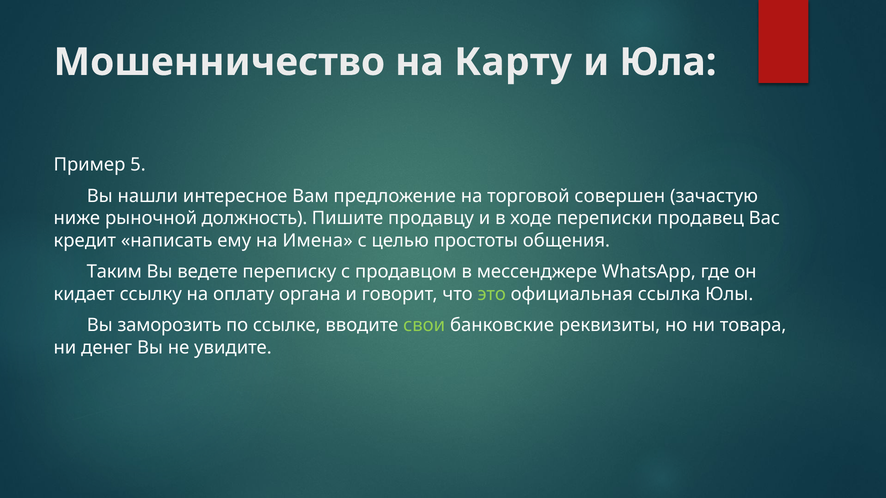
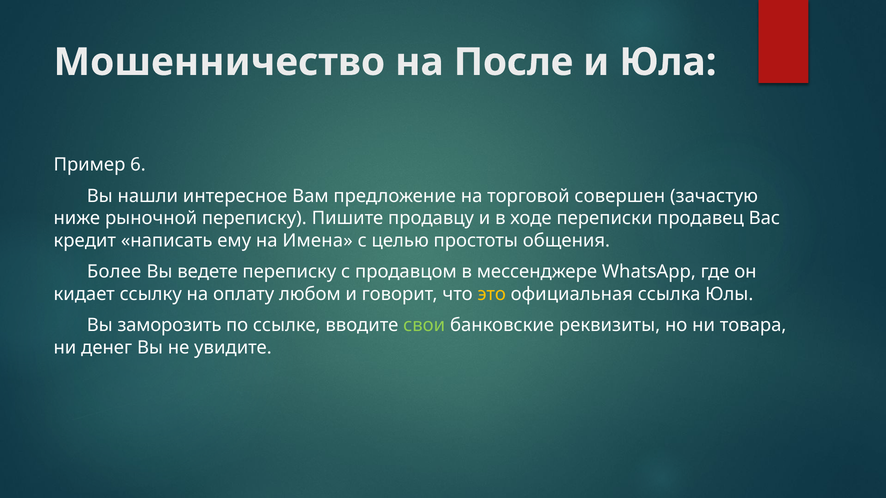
Карту: Карту -> После (513, 62)
5: 5 -> 6 (138, 165)
рыночной должность: должность -> переписку (254, 218)
Таким: Таким -> Более (114, 272)
органа: органа -> любом (310, 294)
это colour: light green -> yellow (492, 294)
